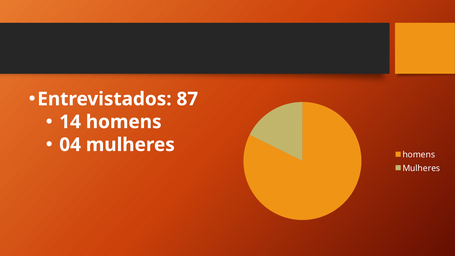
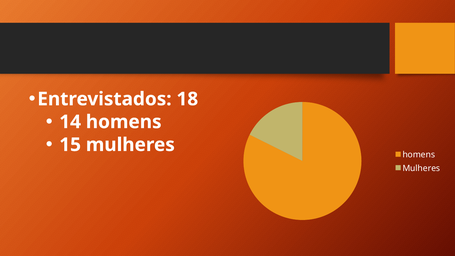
87: 87 -> 18 (187, 99)
04: 04 -> 15 (70, 145)
